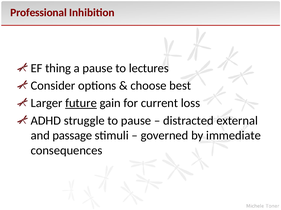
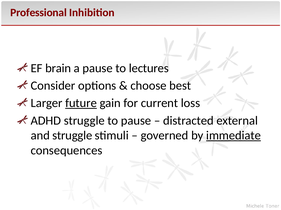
thing: thing -> brain (58, 68)
and passage: passage -> struggle (72, 136)
immediate underline: none -> present (233, 136)
